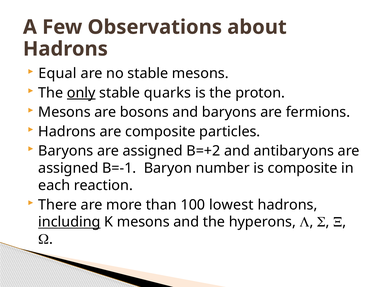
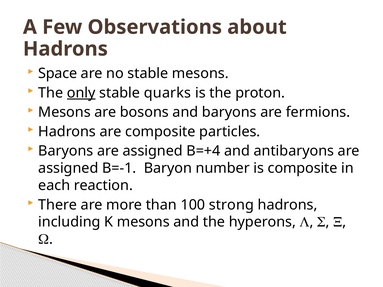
Equal: Equal -> Space (58, 74)
B=+2: B=+2 -> B=+4 (203, 151)
lowest: lowest -> strong (231, 205)
including underline: present -> none (69, 222)
